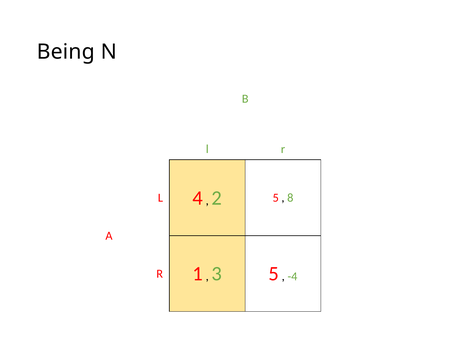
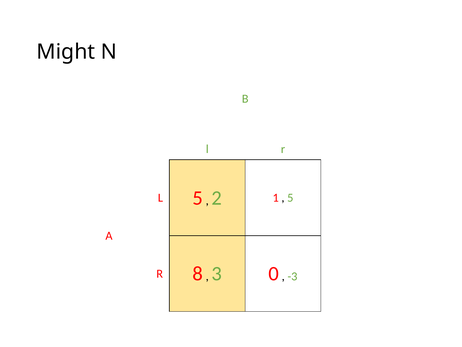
Being: Being -> Might (66, 52)
L 4: 4 -> 5 (198, 198)
2 5: 5 -> 1 (276, 198)
8: 8 -> 5 (290, 198)
1: 1 -> 8 (198, 273)
3 5: 5 -> 0 (274, 273)
-4: -4 -> -3 (292, 276)
